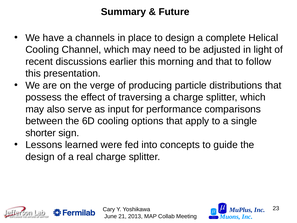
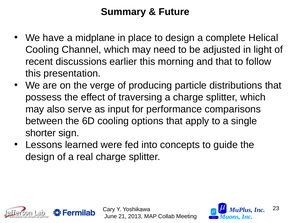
channels: channels -> midplane (95, 38)
